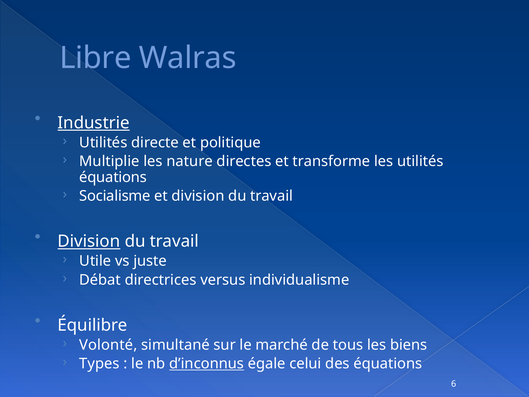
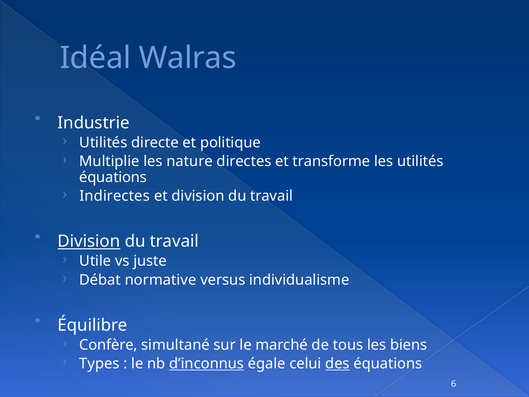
Libre: Libre -> Idéal (95, 58)
Industrie underline: present -> none (94, 123)
Socialisme: Socialisme -> Indirectes (115, 196)
directrices: directrices -> normative (161, 280)
Volonté: Volonté -> Confère (108, 345)
des underline: none -> present (337, 363)
